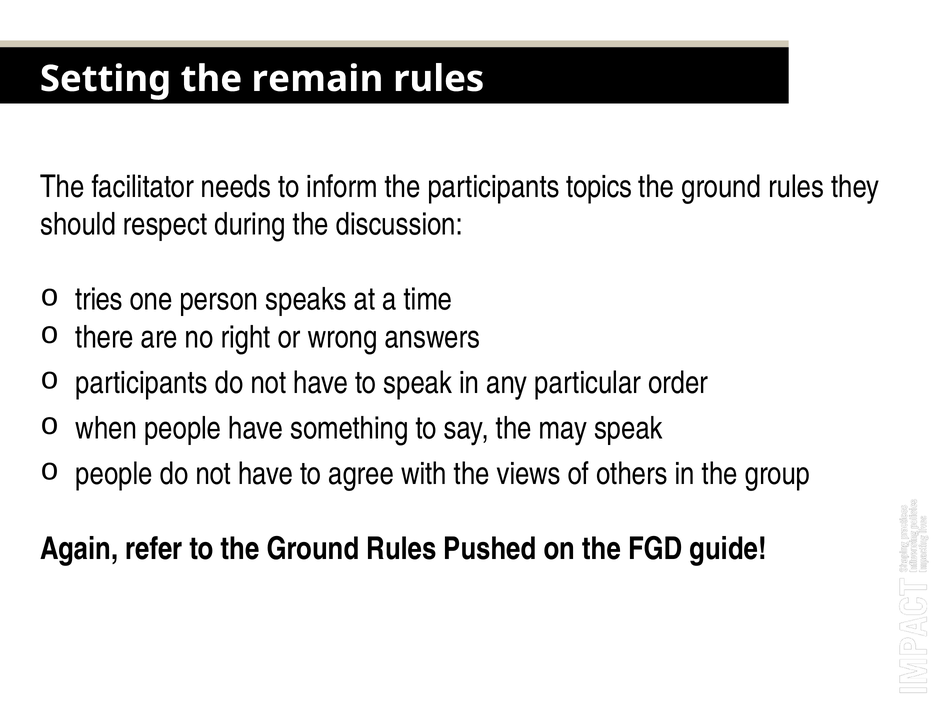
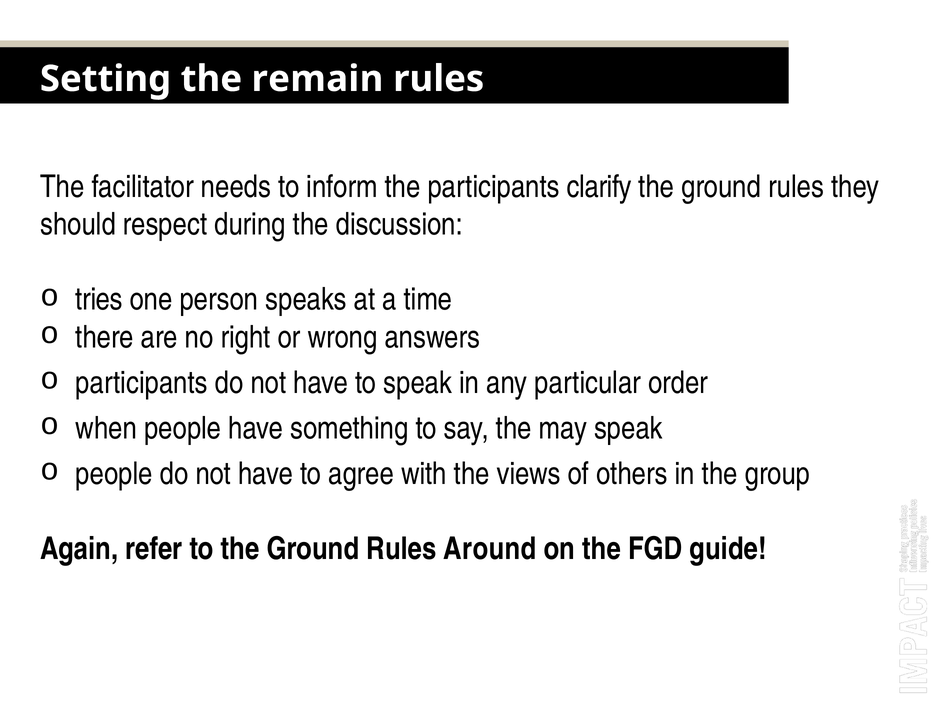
topics: topics -> clarify (599, 187)
Pushed: Pushed -> Around (490, 549)
